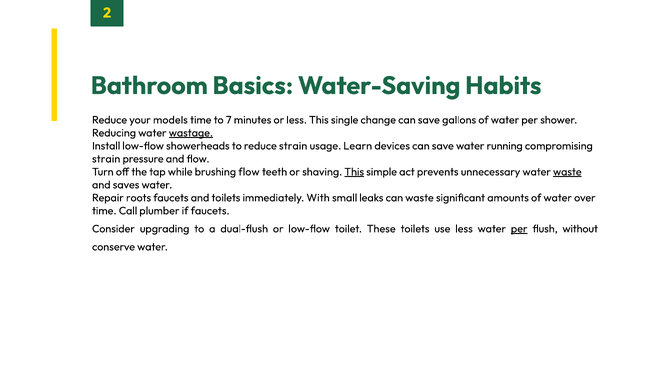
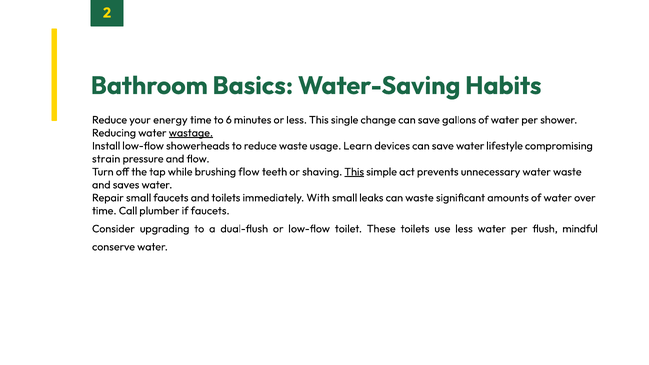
models: models -> energy (170, 120)
7: 7 -> 6 (229, 120)
reduce strain: strain -> waste (293, 146)
running: running -> lifestyle (505, 146)
waste underline: present -> none (567, 172)
Repair roots: roots -> small (139, 198)
per underline: present -> none (519, 229)
without: without -> mindful (580, 229)
